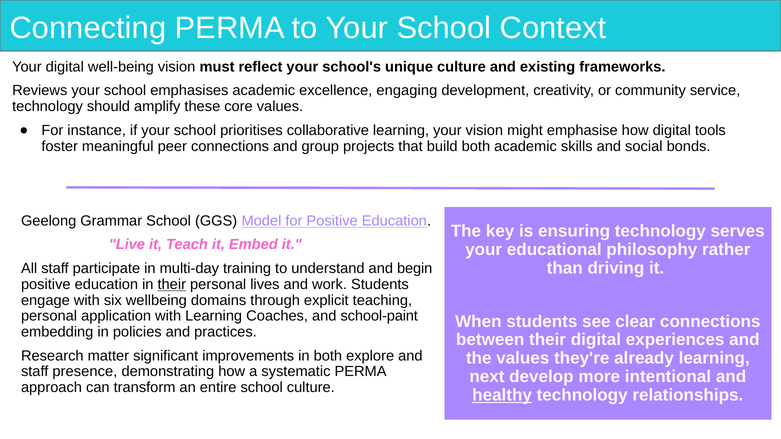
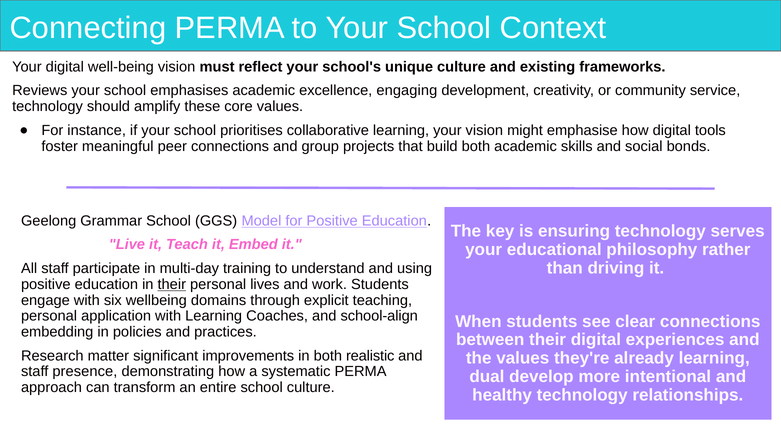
begin: begin -> using (415, 269)
school-paint: school-paint -> school-align (379, 316)
explore: explore -> realistic (370, 356)
next: next -> dual (487, 377)
healthy underline: present -> none (502, 395)
